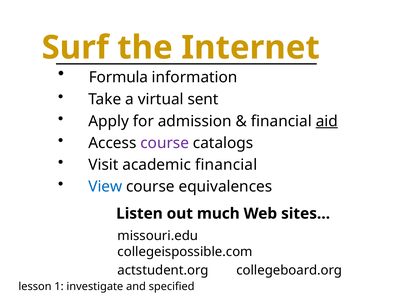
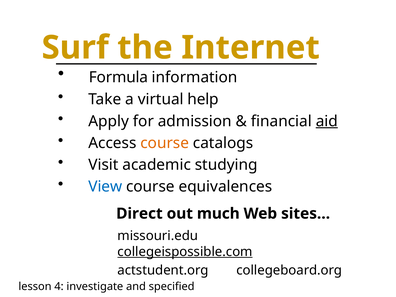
sent: sent -> help (203, 99)
course colour: purple -> orange (165, 143)
academic financial: financial -> studying (226, 165)
Listen: Listen -> Direct (139, 214)
collegeispossible.com underline: none -> present (185, 252)
1: 1 -> 4 (59, 287)
